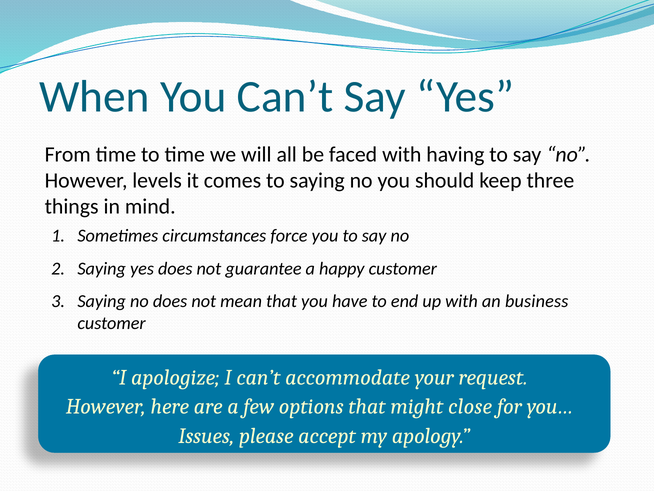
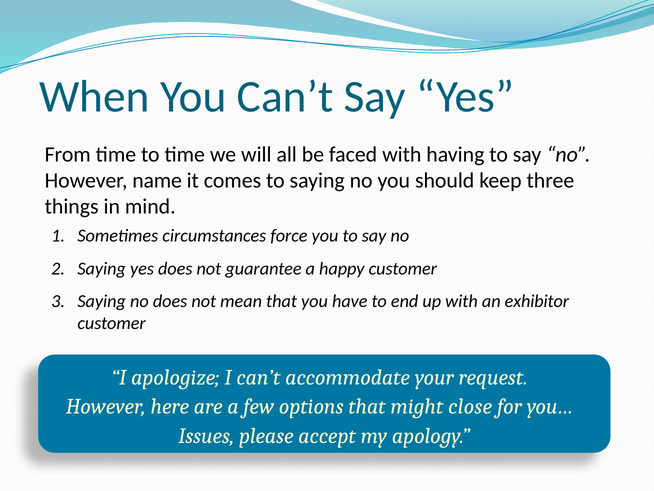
levels: levels -> name (157, 180)
business: business -> exhibitor (537, 301)
